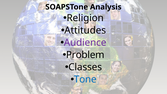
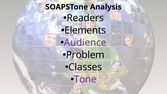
Religion: Religion -> Readers (85, 18)
Attitudes: Attitudes -> Elements (85, 30)
Tone colour: blue -> purple (85, 79)
